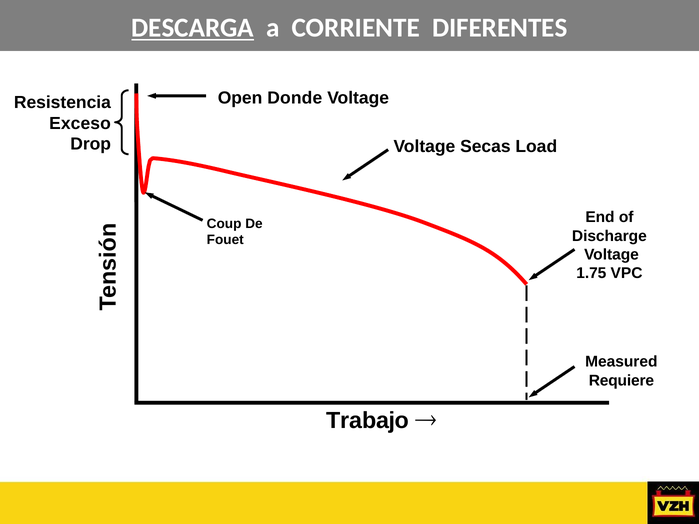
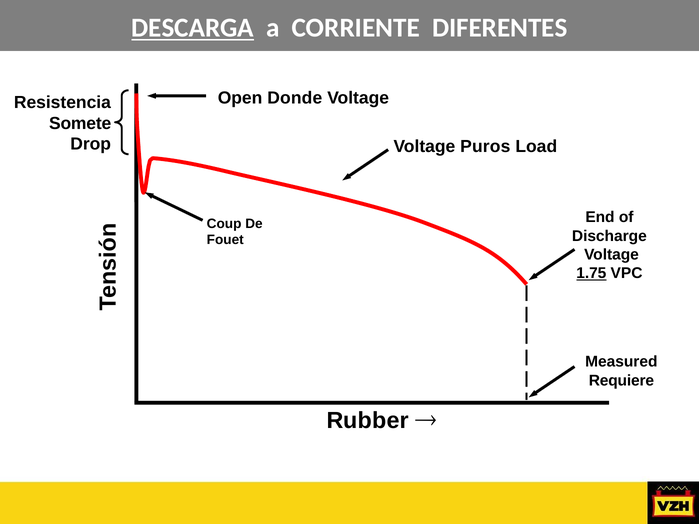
Exceso: Exceso -> Somete (80, 123)
Secas: Secas -> Puros (485, 147)
1.75 underline: none -> present (591, 273)
Trabajo: Trabajo -> Rubber (368, 421)
